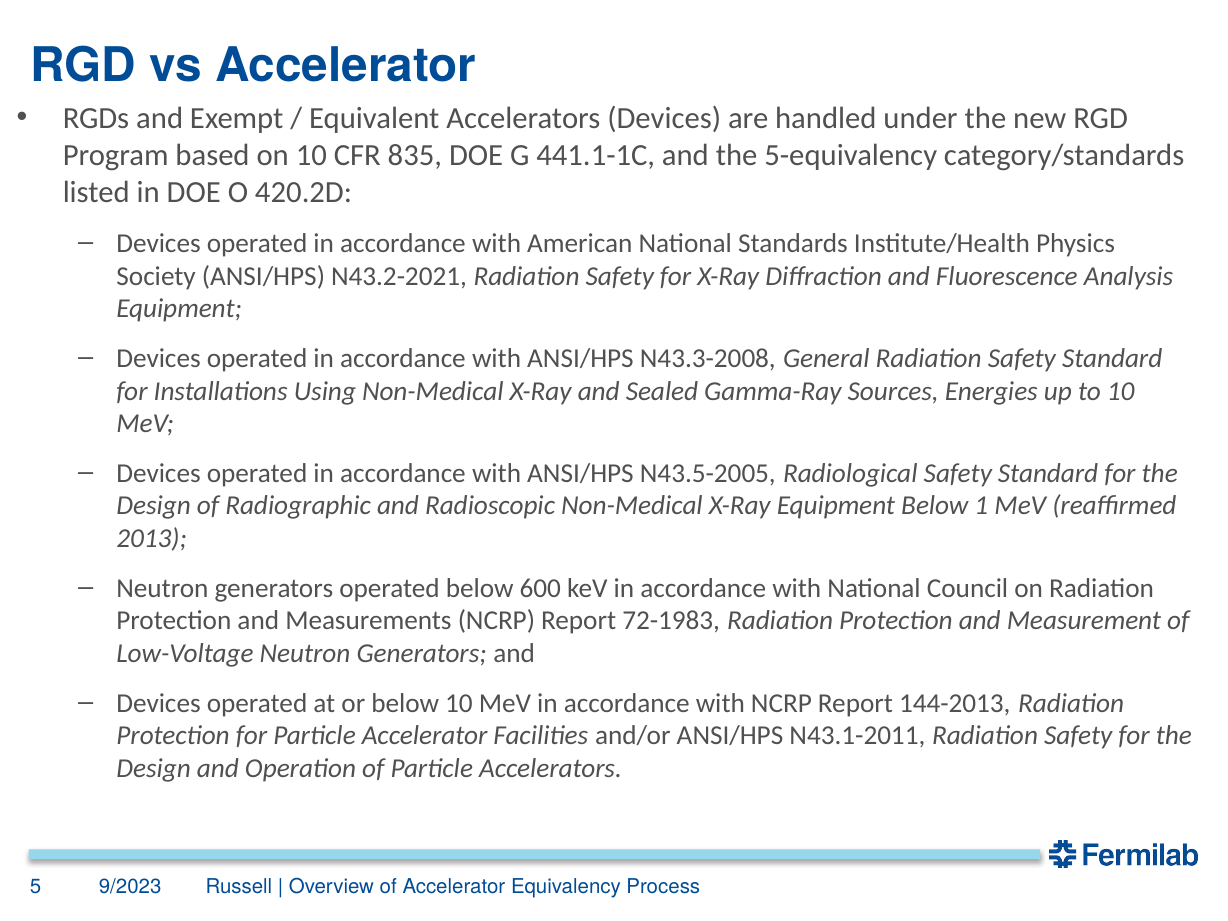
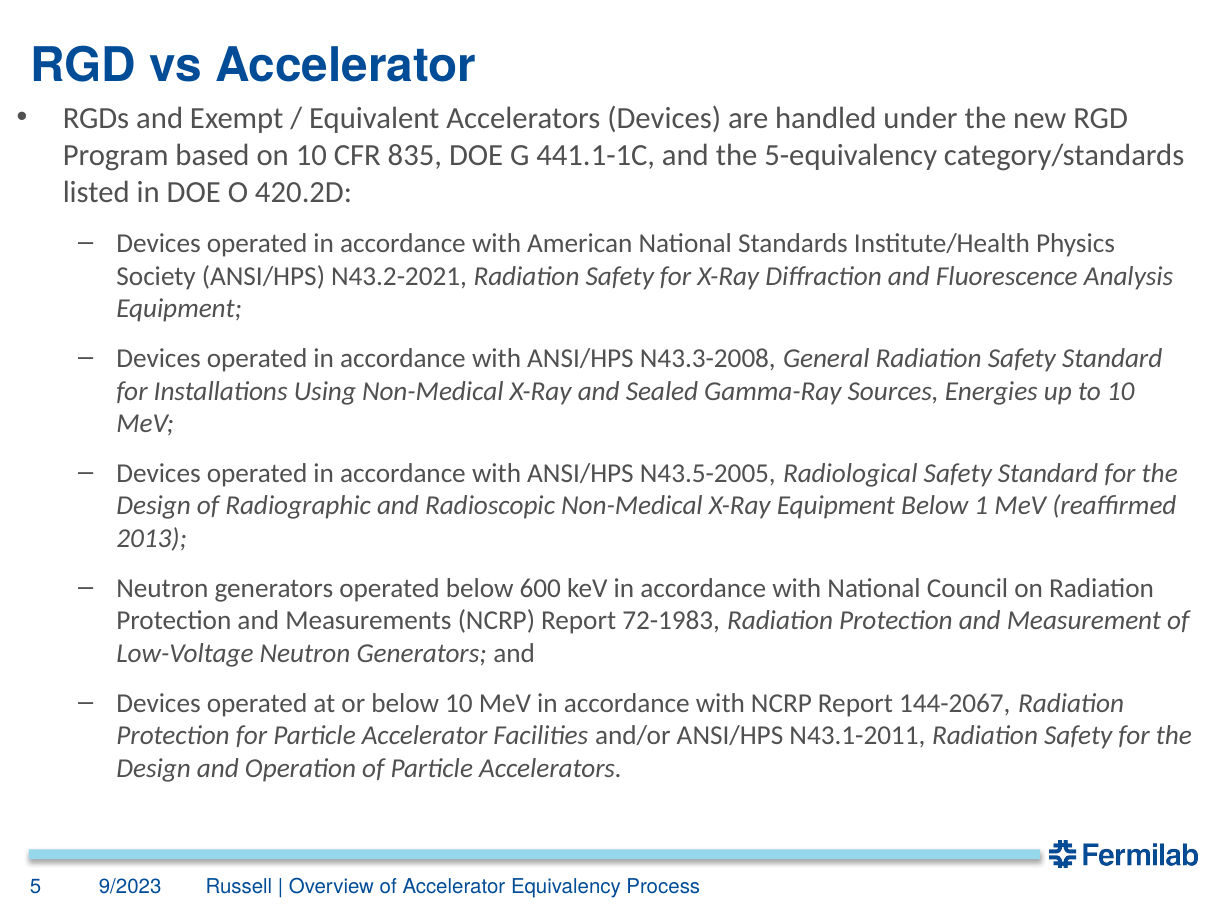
144-2013: 144-2013 -> 144-2067 (955, 703)
